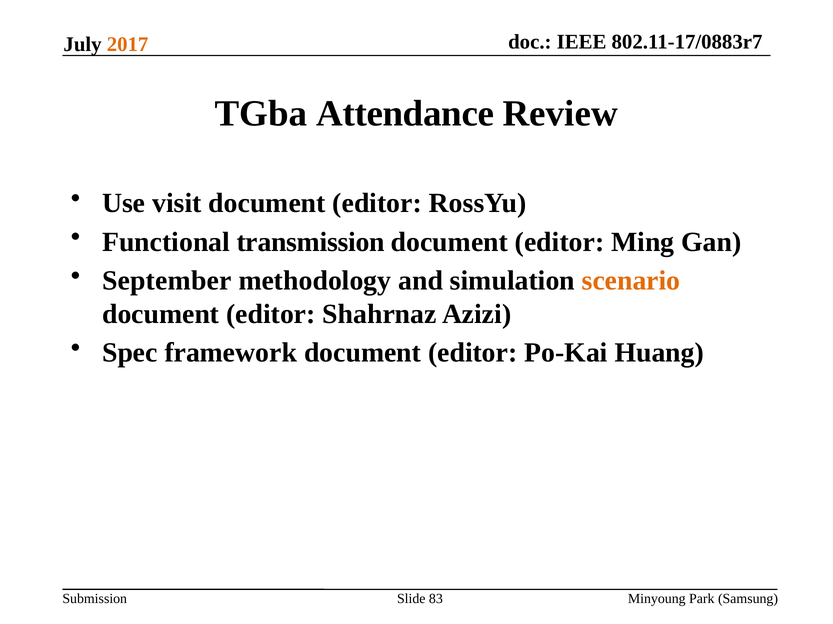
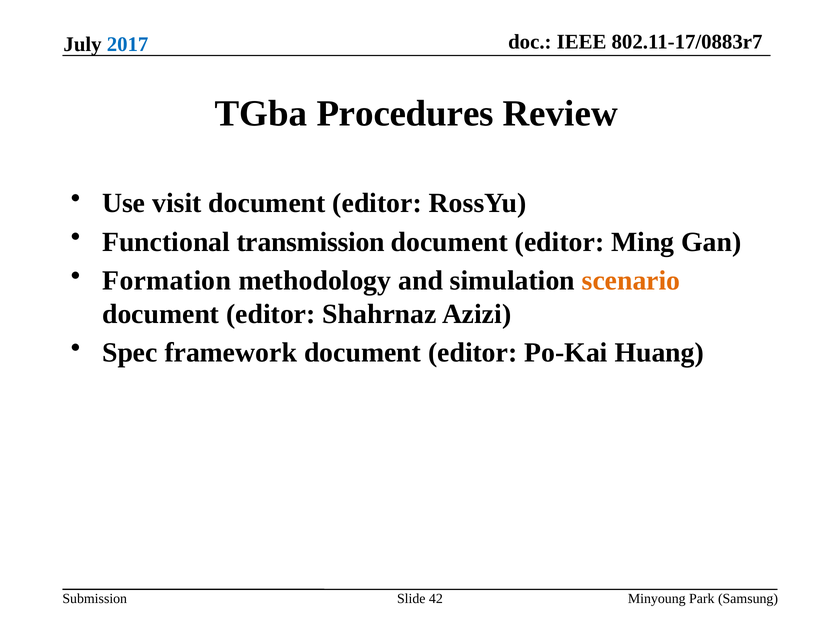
2017 colour: orange -> blue (128, 44)
Attendance: Attendance -> Procedures (405, 114)
September: September -> Formation (167, 281)
83: 83 -> 42 (436, 599)
